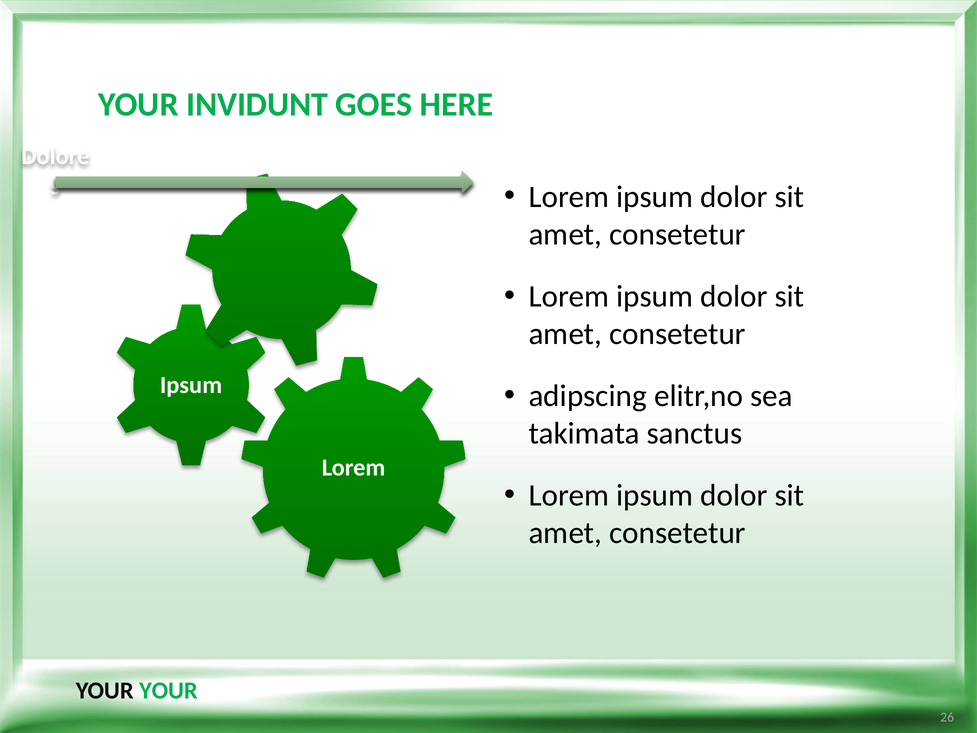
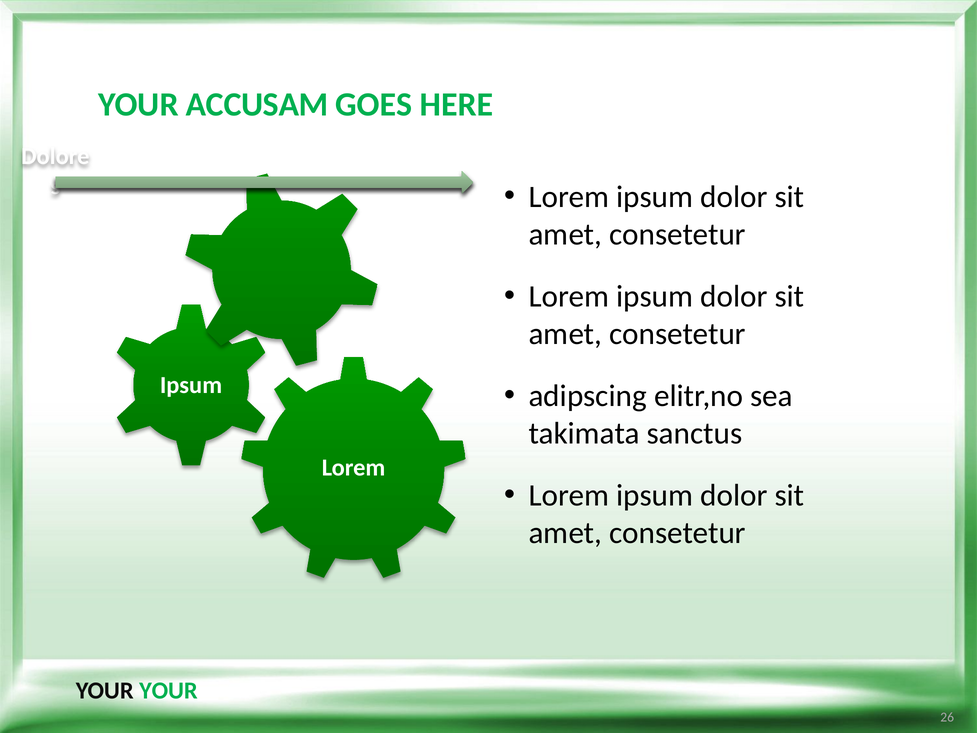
INVIDUNT: INVIDUNT -> ACCUSAM (257, 105)
